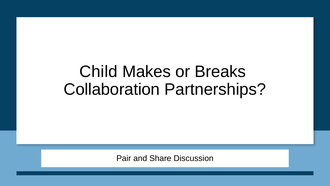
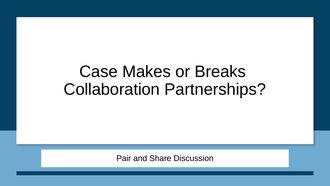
Child: Child -> Case (99, 71)
